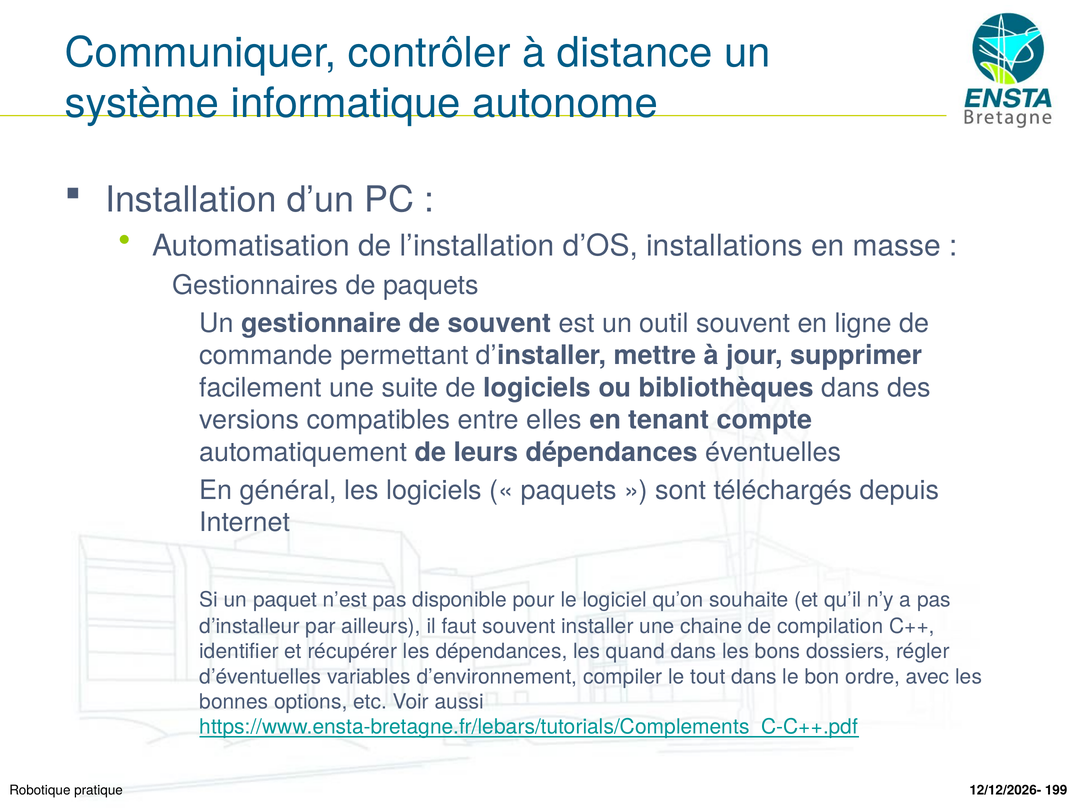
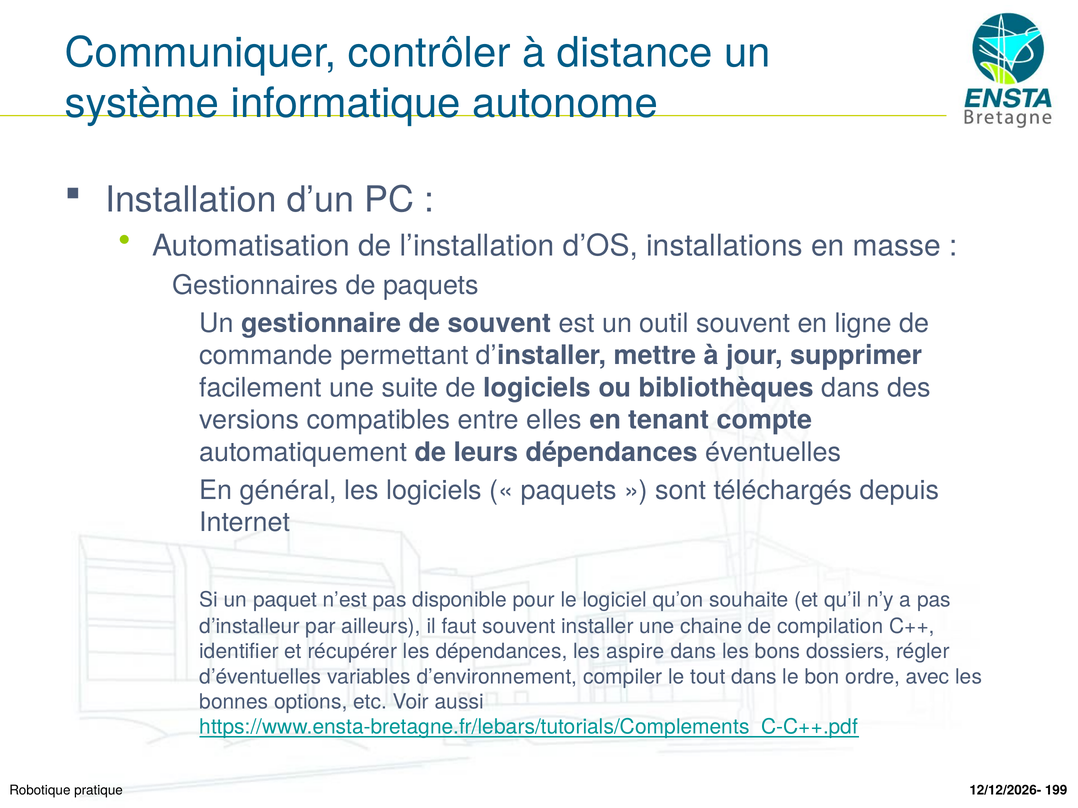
quand: quand -> aspire (635, 652)
